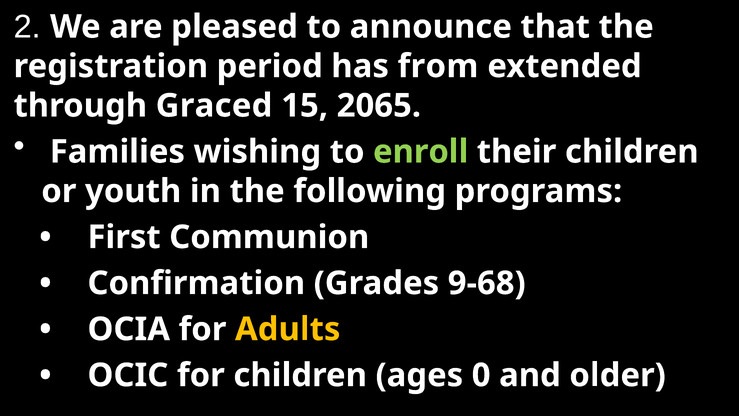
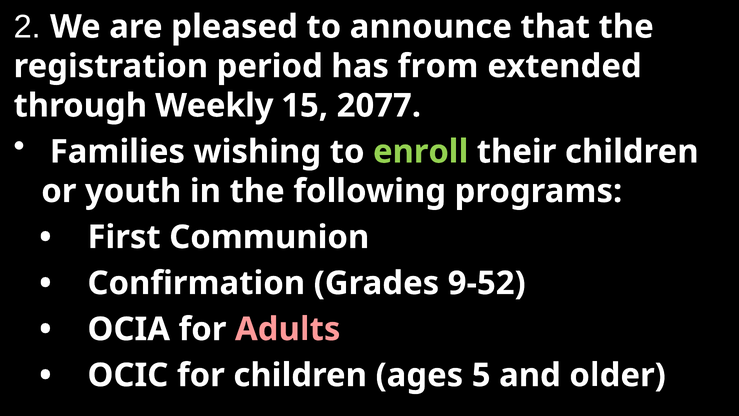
Graced: Graced -> Weekly (214, 106)
2065: 2065 -> 2077 (379, 106)
9-68: 9-68 -> 9-52 (487, 283)
Adults colour: yellow -> pink (288, 329)
0: 0 -> 5 (481, 375)
